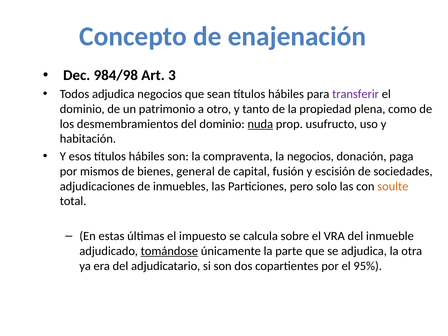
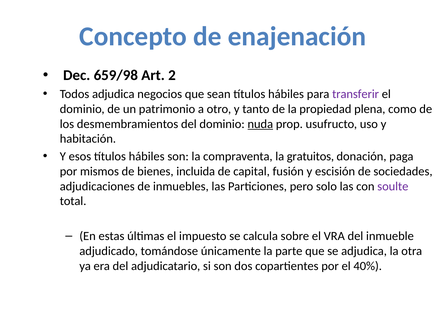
984/98: 984/98 -> 659/98 (116, 75)
3: 3 -> 2 (172, 75)
la negocios: negocios -> gratuitos (310, 156)
general: general -> incluida (196, 171)
soulte colour: orange -> purple (393, 186)
tomándose underline: present -> none (169, 251)
95%: 95% -> 40% (368, 266)
